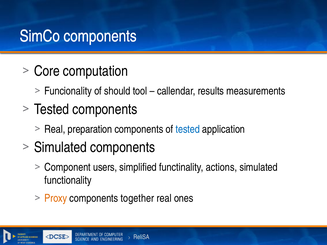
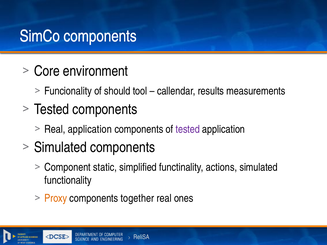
computation: computation -> environment (96, 71)
Real preparation: preparation -> application (90, 129)
tested colour: blue -> purple (188, 129)
users: users -> static (105, 167)
